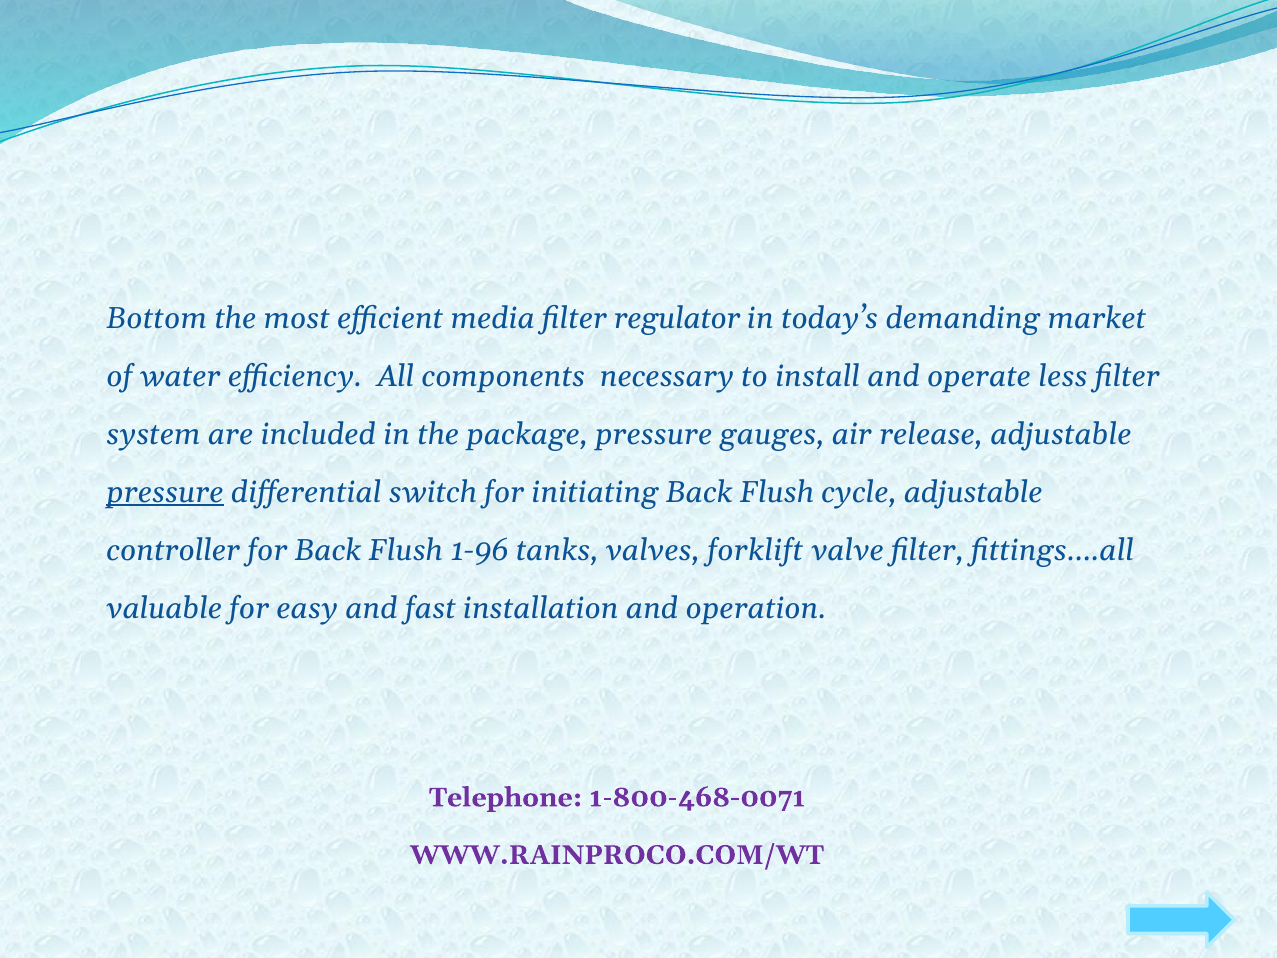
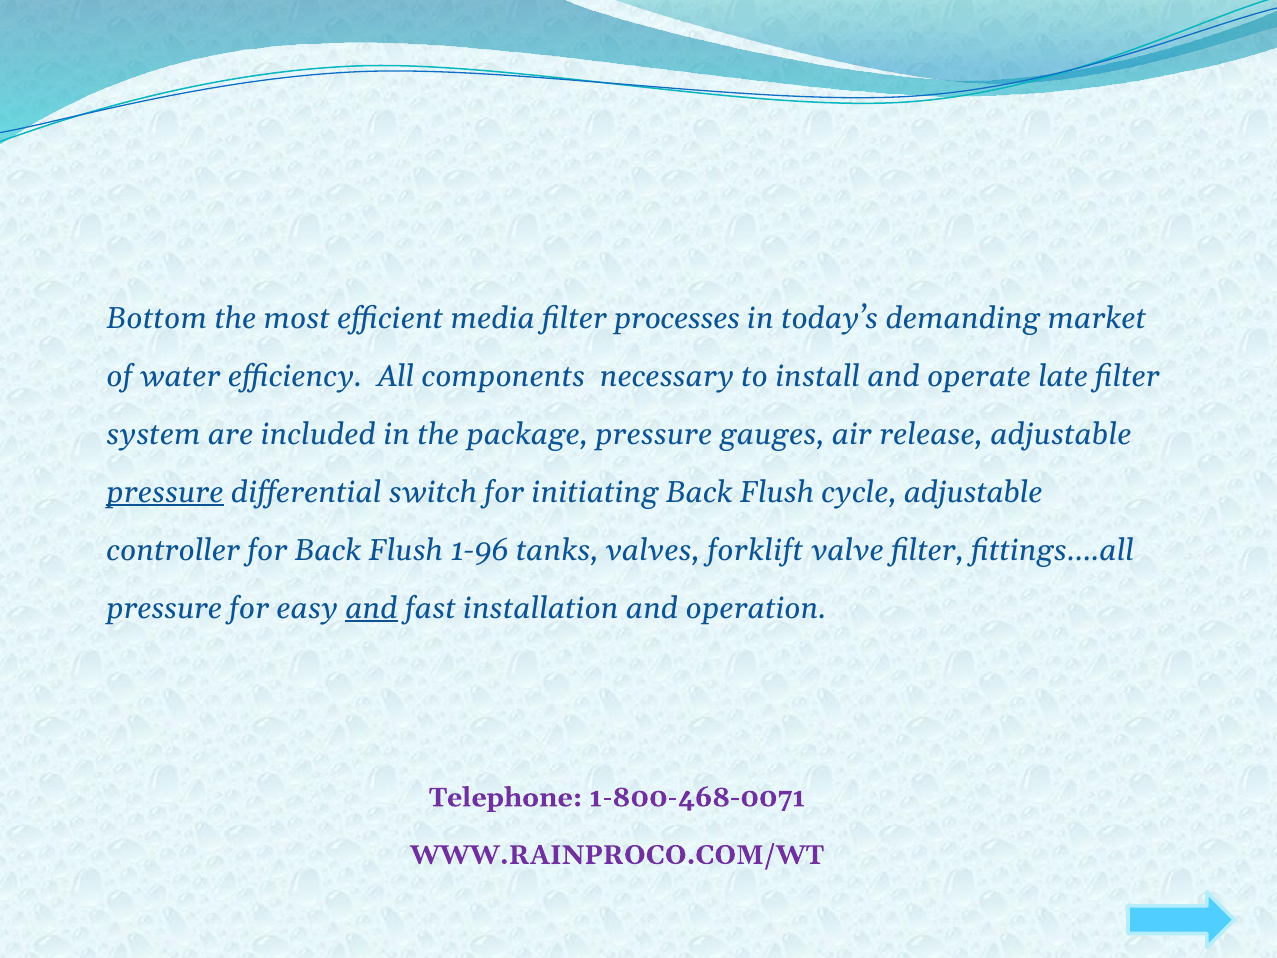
regulator: regulator -> processes (677, 319)
less: less -> late (1063, 376)
valuable: valuable -> pressure (164, 608)
and underline: none -> present (372, 608)
